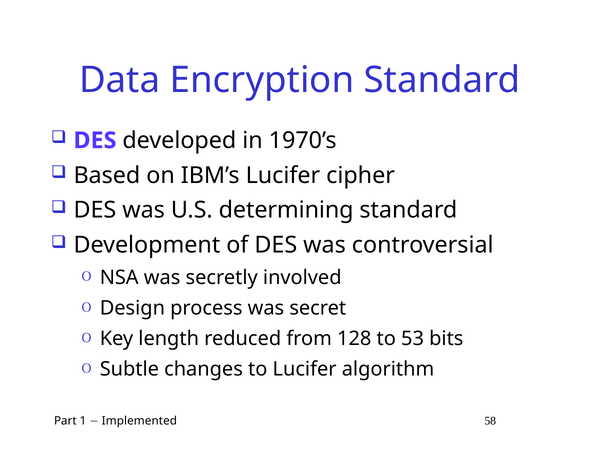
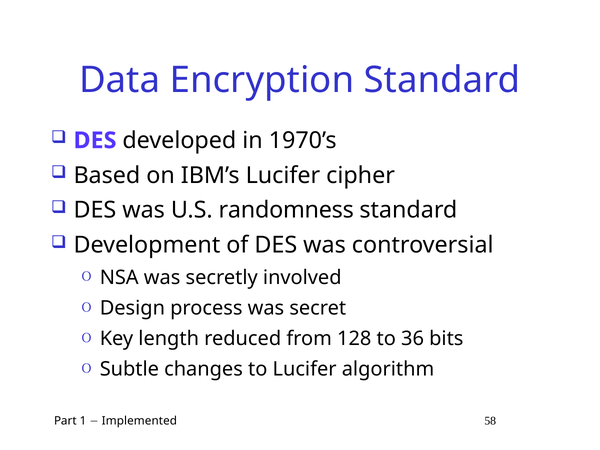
determining: determining -> randomness (286, 210)
53: 53 -> 36 (413, 339)
